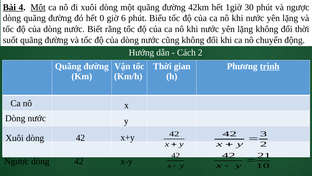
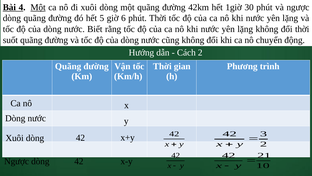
0: 0 -> 5 (102, 18)
phút Biểu: Biểu -> Thời (158, 18)
trình underline: present -> none (270, 66)
